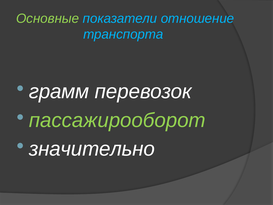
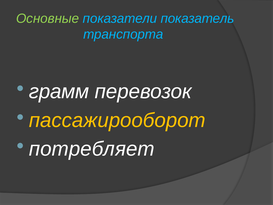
отношение: отношение -> показатель (198, 18)
пассажирооборот colour: light green -> yellow (117, 120)
значительно: значительно -> потребляет (92, 149)
